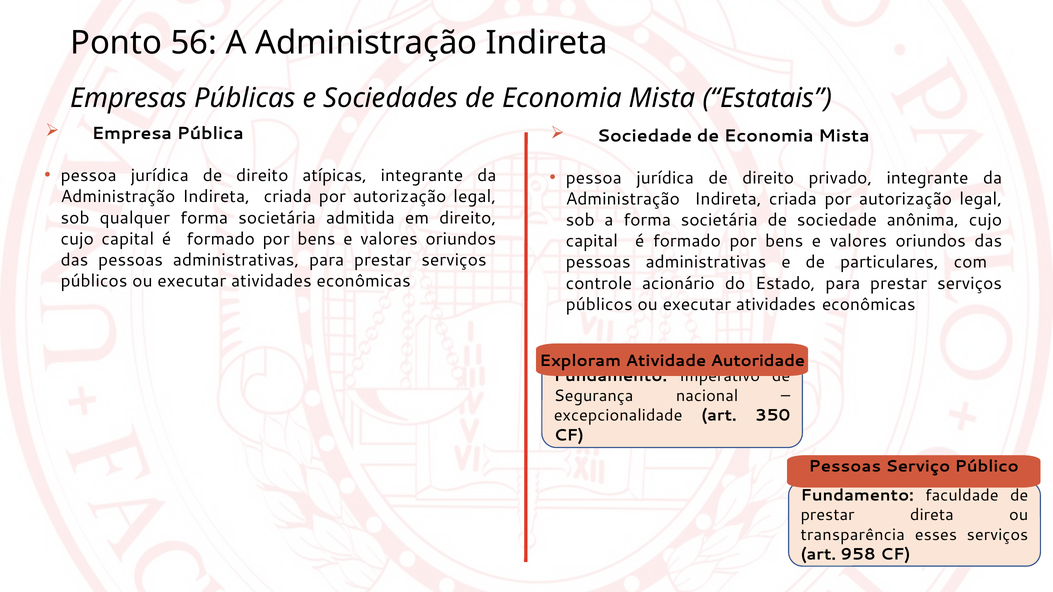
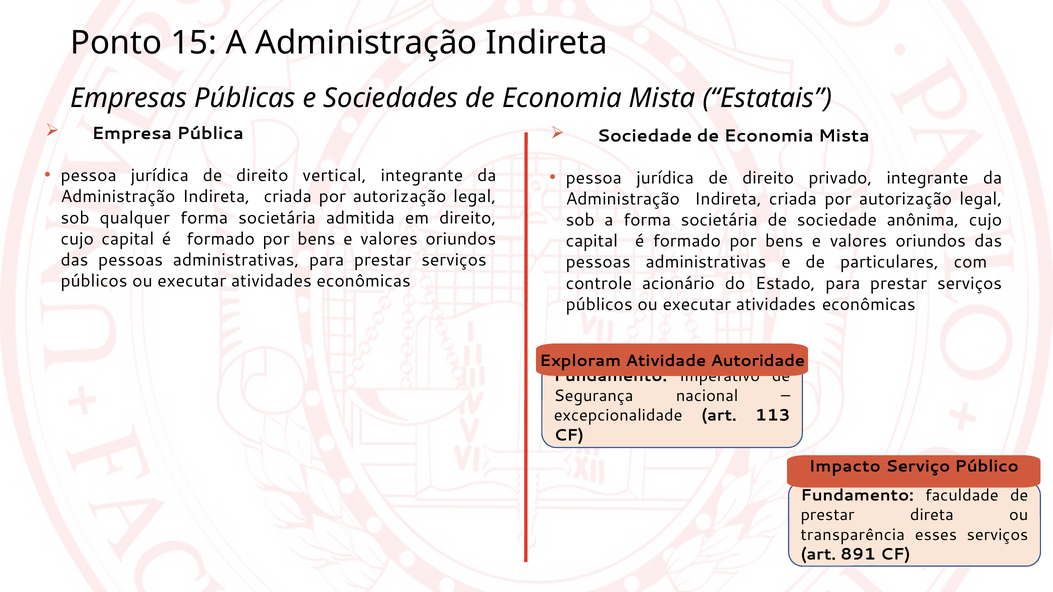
56: 56 -> 15 (194, 43)
atípicas: atípicas -> vertical (335, 176)
350: 350 -> 113 (773, 416)
Pessoas: Pessoas -> Impacto (845, 466)
958: 958 -> 891 (858, 555)
